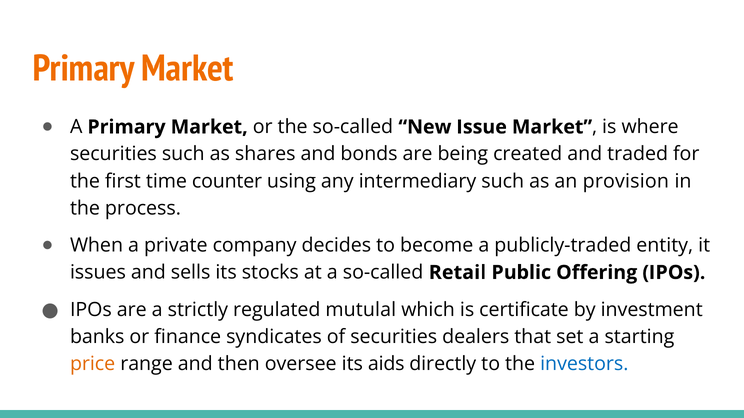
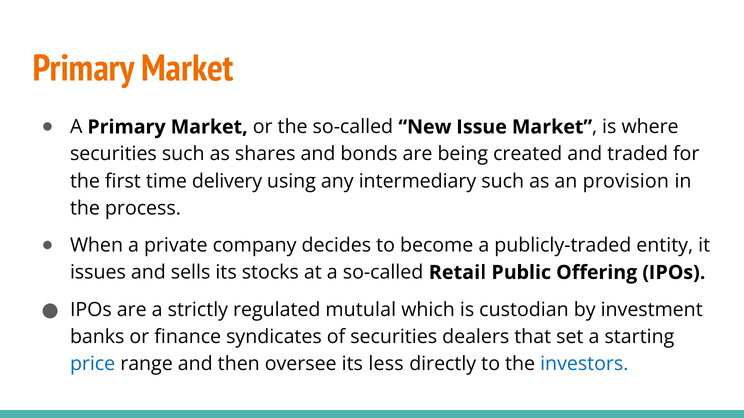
counter: counter -> delivery (227, 181)
certificate: certificate -> custodian (524, 310)
price colour: orange -> blue (93, 364)
aids: aids -> less (386, 364)
